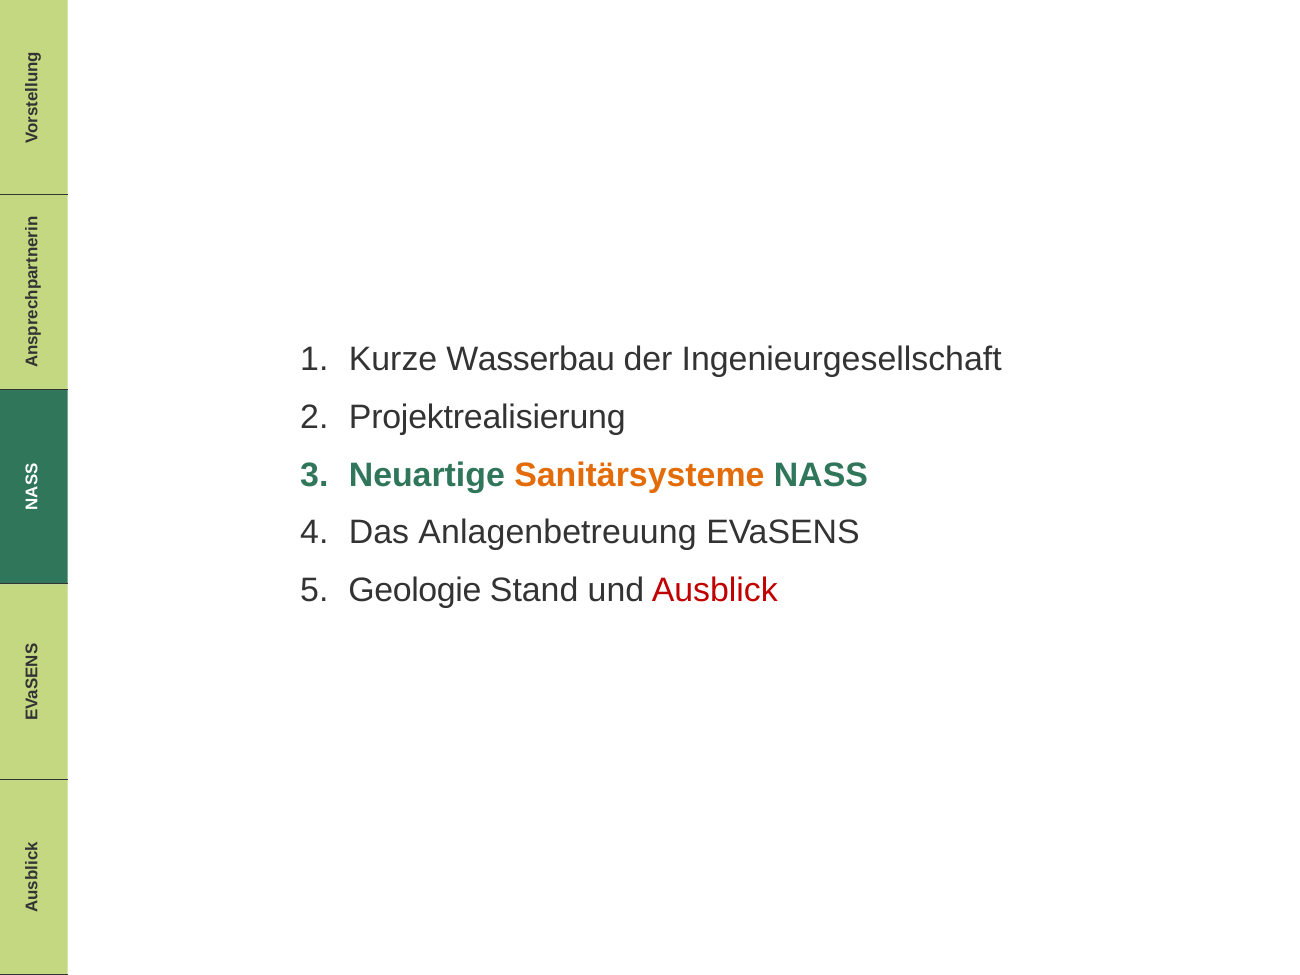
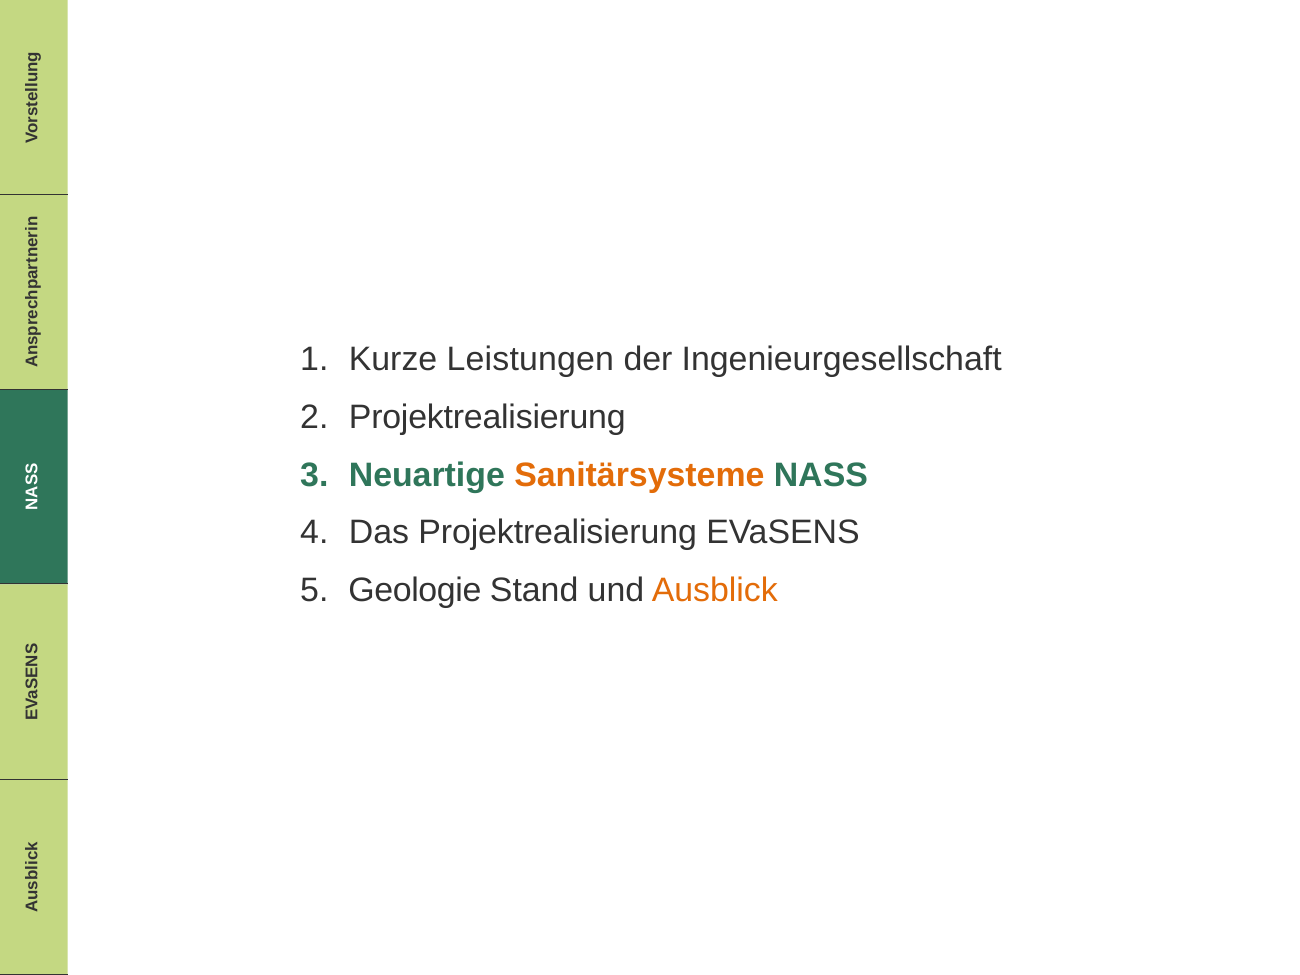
Wasserbau: Wasserbau -> Leistungen (530, 360)
Das Anlagenbetreuung: Anlagenbetreuung -> Projektrealisierung (558, 532)
Ausblick colour: red -> orange (715, 590)
